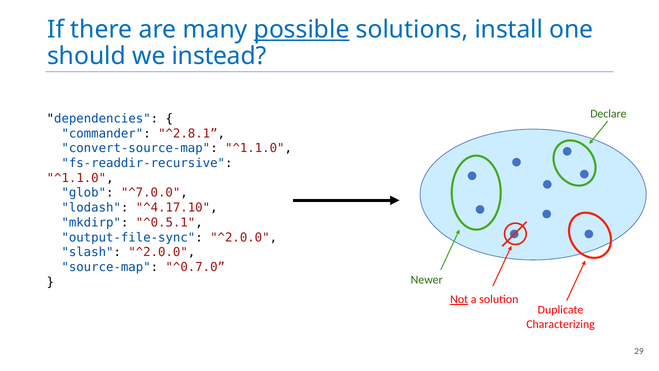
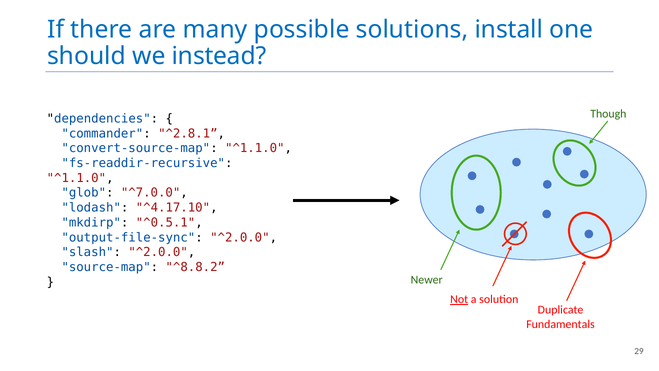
possible underline: present -> none (302, 29)
Declare: Declare -> Though (608, 114)
^0.7.0: ^0.7.0 -> ^8.8.2 (195, 267)
Characterizing: Characterizing -> Fundamentals (561, 324)
